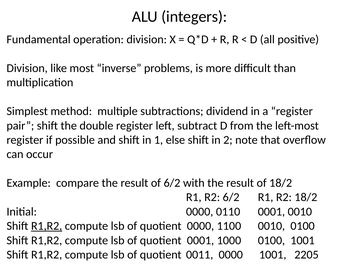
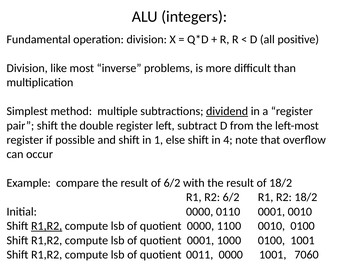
dividend underline: none -> present (227, 111)
2: 2 -> 4 (228, 140)
2205: 2205 -> 7060 (307, 255)
